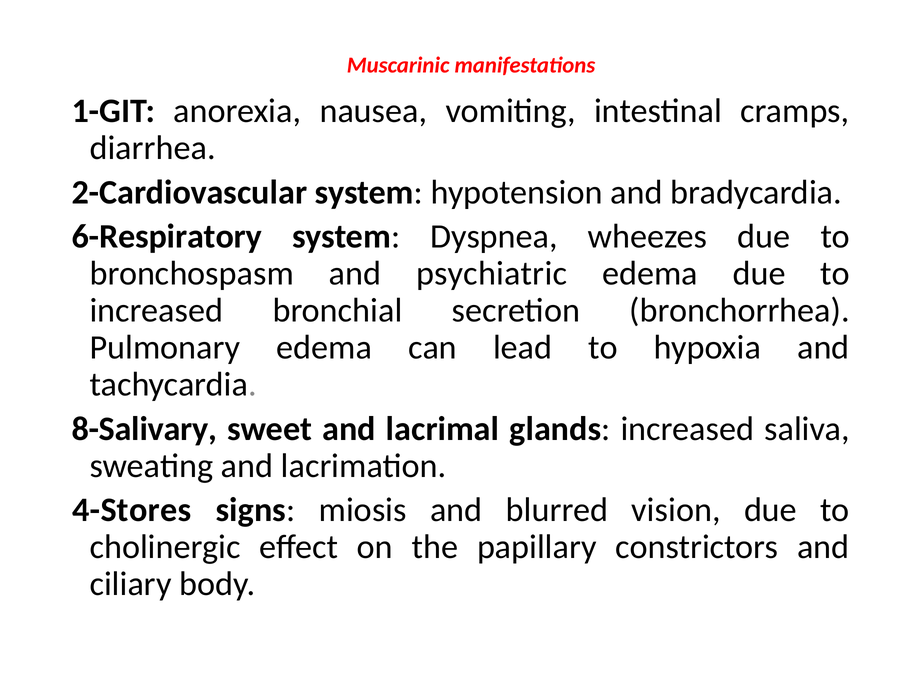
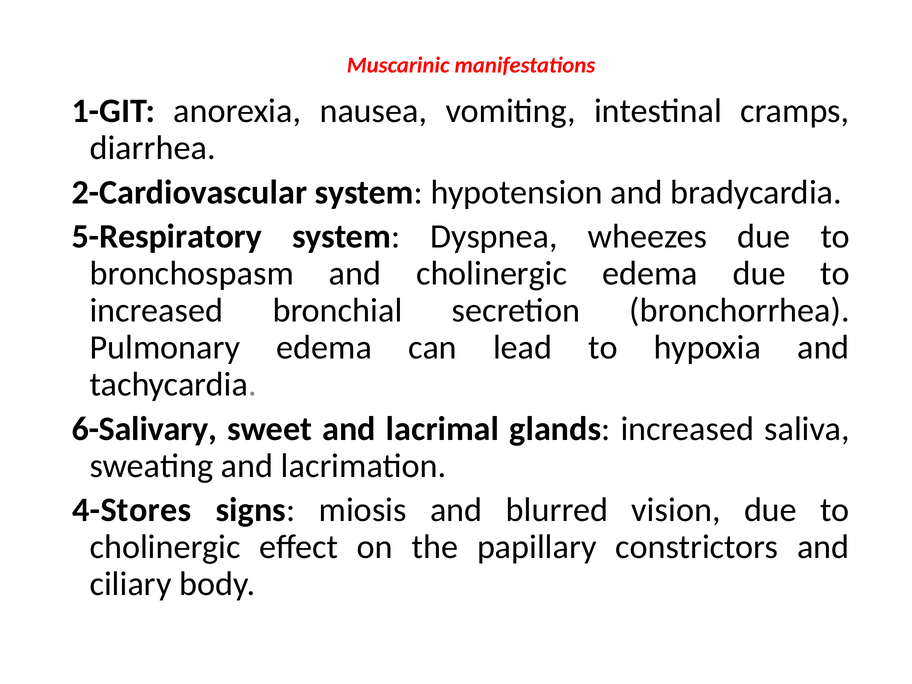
6-Respiratory: 6-Respiratory -> 5-Respiratory (167, 237)
and psychiatric: psychiatric -> cholinergic (492, 274)
8-Salivary: 8-Salivary -> 6-Salivary (144, 429)
